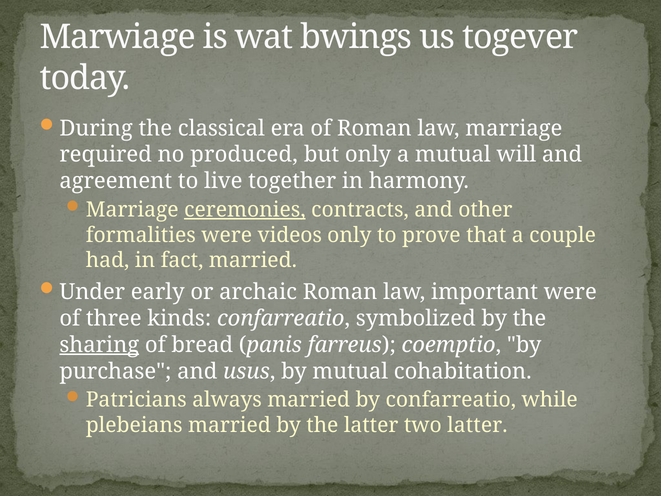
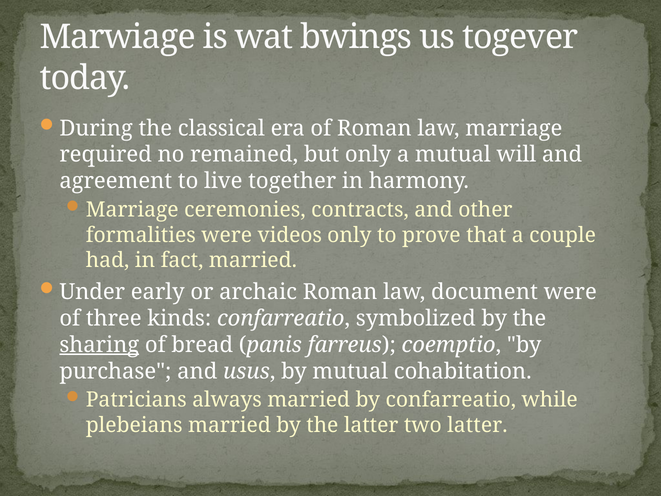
produced: produced -> remained (244, 155)
ceremonies underline: present -> none (245, 210)
important: important -> document (485, 292)
